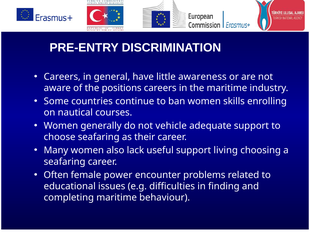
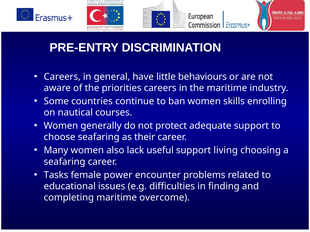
awareness: awareness -> behaviours (202, 77)
positions: positions -> priorities (122, 88)
vehicle: vehicle -> protect (171, 126)
Often: Often -> Tasks (56, 175)
behaviour: behaviour -> overcome (165, 198)
